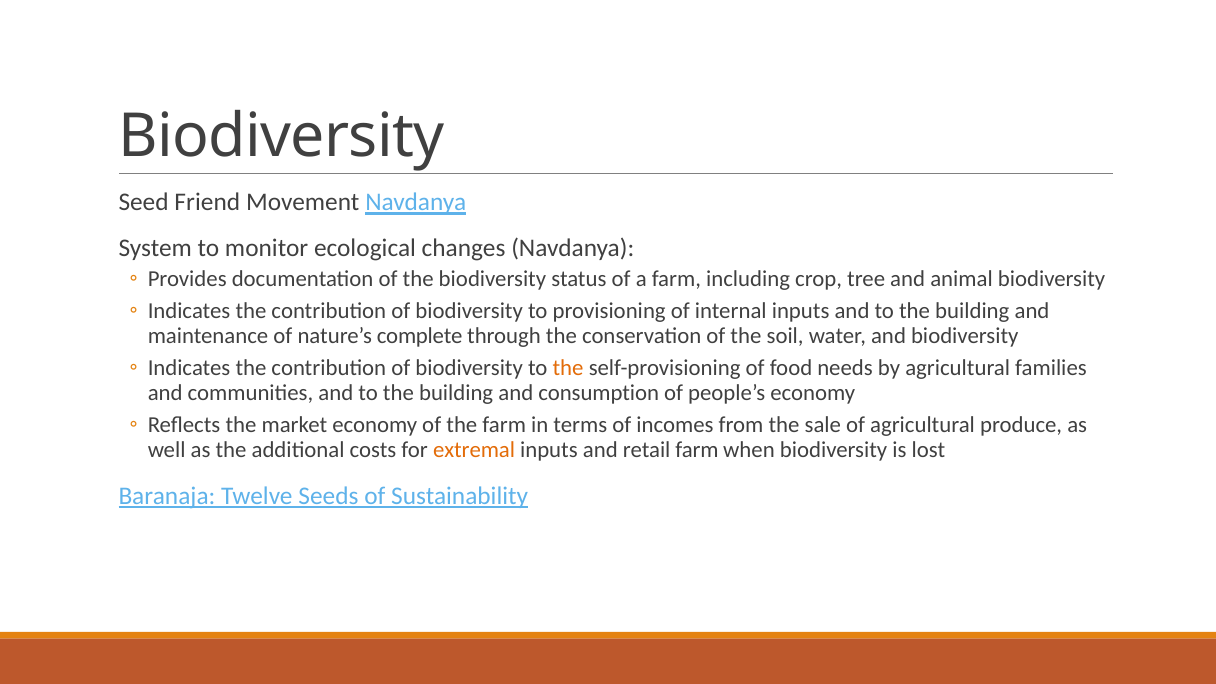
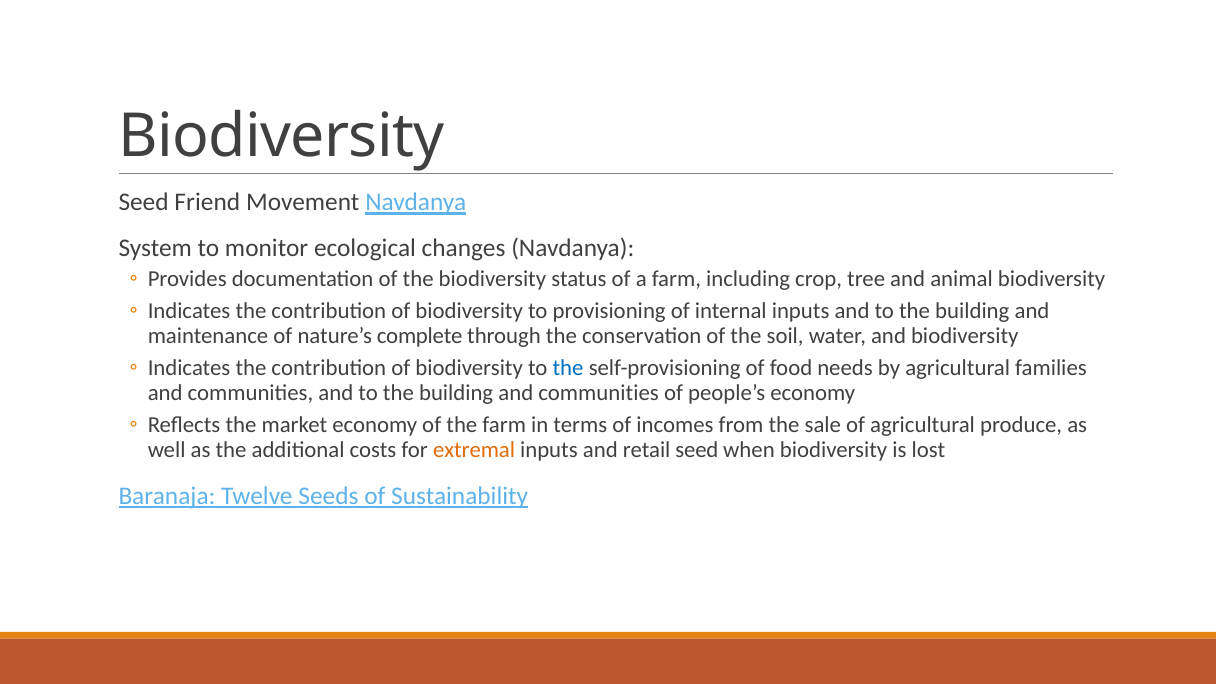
the colour: orange -> blue (568, 368)
building and consumption: consumption -> communities (599, 393)
retail farm: farm -> seed (697, 450)
